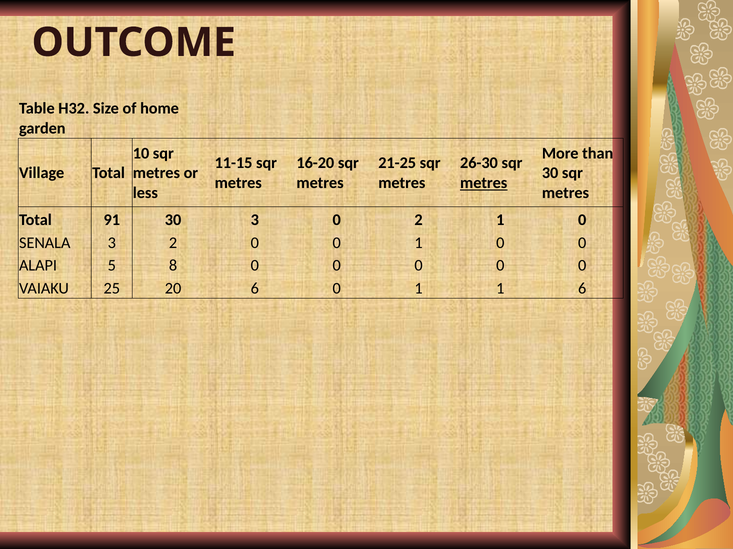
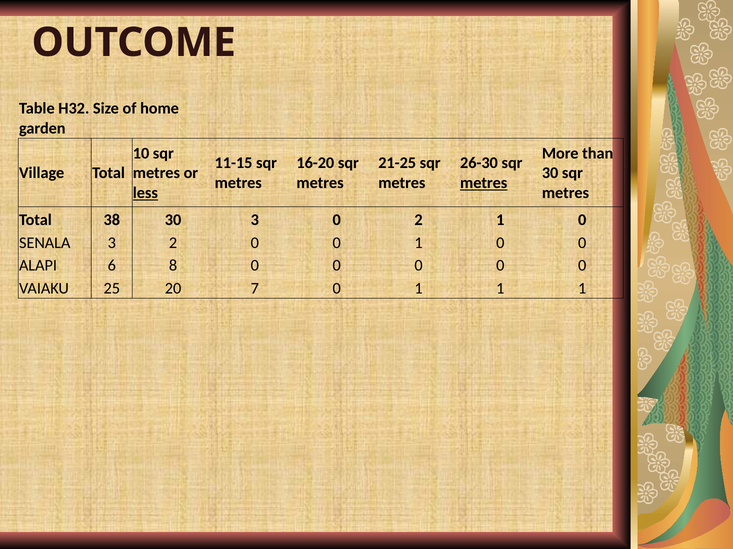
less underline: none -> present (145, 193)
91: 91 -> 38 (112, 220)
5: 5 -> 6 (112, 266)
20 6: 6 -> 7 (255, 289)
1 1 6: 6 -> 1 (582, 289)
